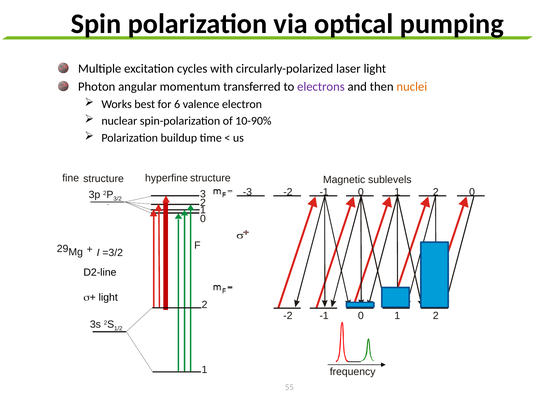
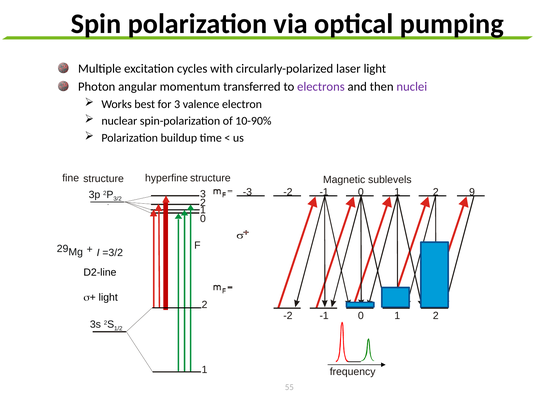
nuclei colour: orange -> purple (412, 87)
for 6: 6 -> 3 (177, 104)
-3 0: 0 -> 9 (472, 192)
